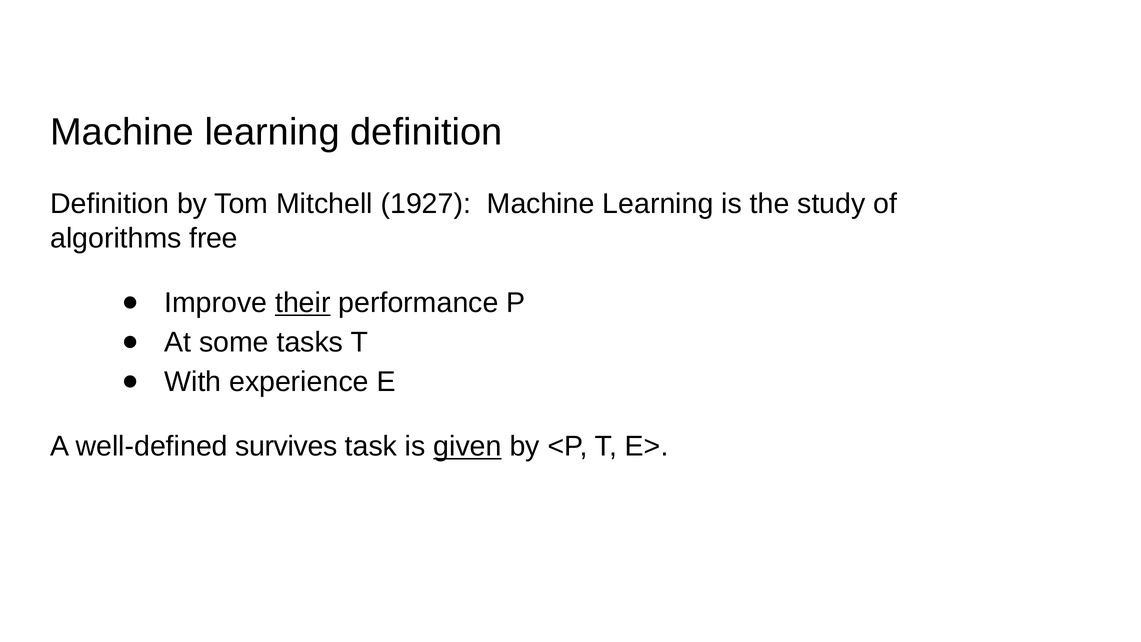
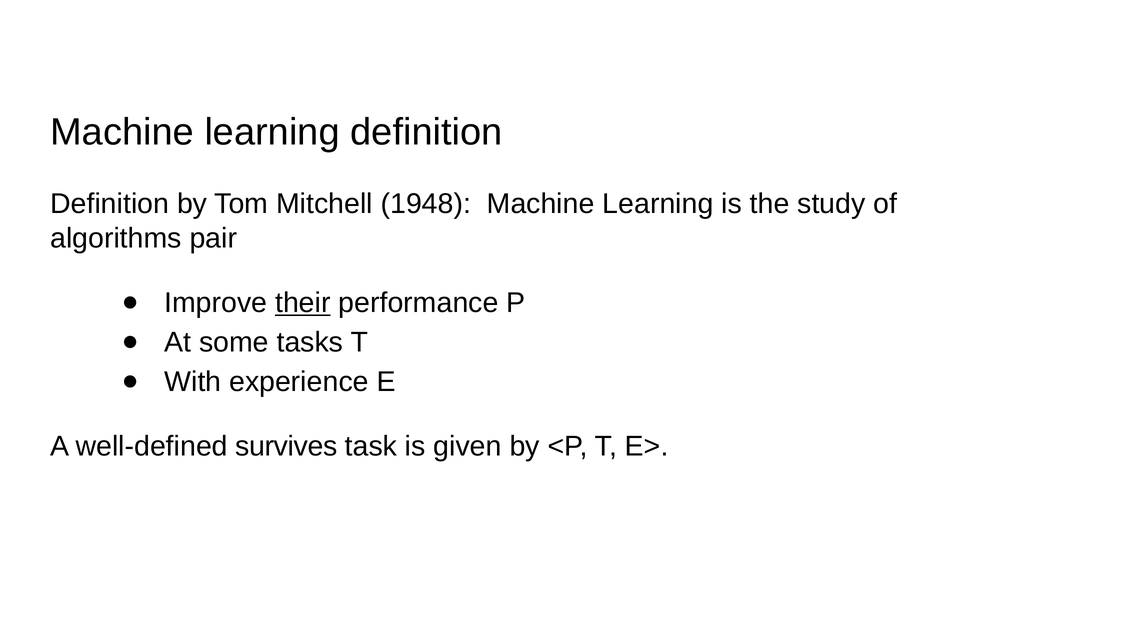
1927: 1927 -> 1948 (426, 204)
free: free -> pair (213, 238)
given underline: present -> none (468, 446)
